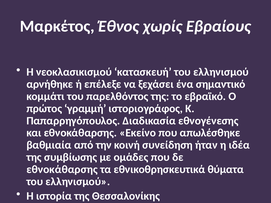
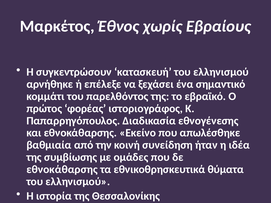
νεοκλασικισμού: νεοκλασικισμού -> συγκεντρώσουν (74, 72)
γραμμή: γραμμή -> φορέας (85, 109)
